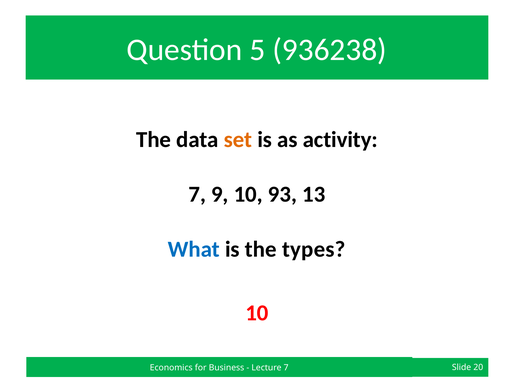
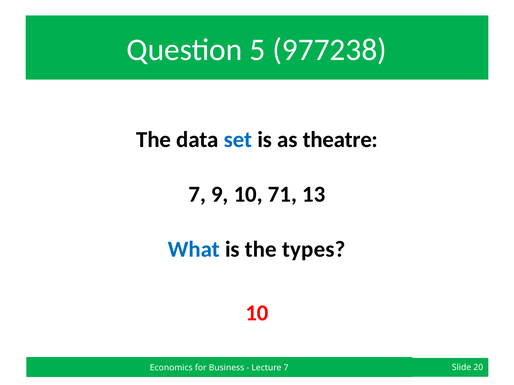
936238: 936238 -> 977238 (330, 50)
set colour: orange -> blue (238, 140)
activity: activity -> theatre (340, 140)
93: 93 -> 71 (282, 195)
